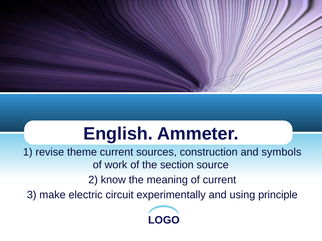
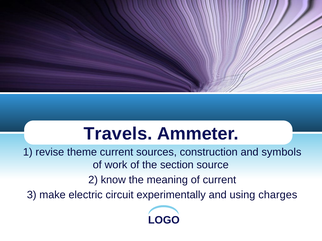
English: English -> Travels (118, 134)
principle: principle -> charges (278, 195)
